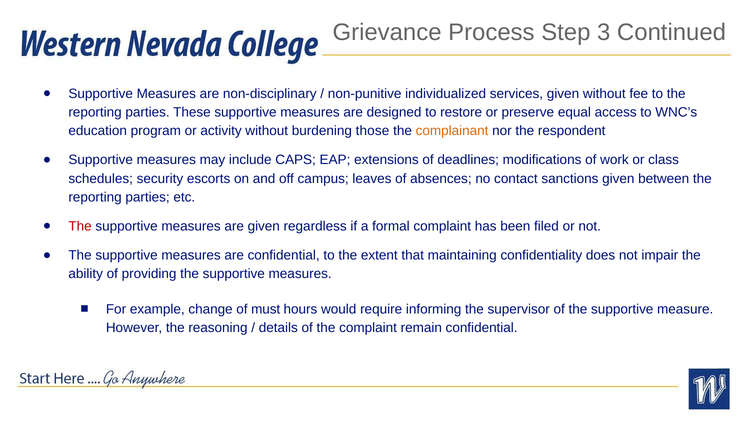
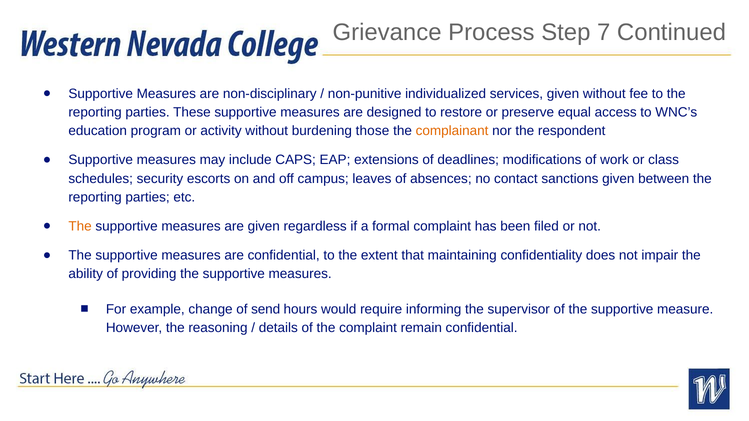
3: 3 -> 7 (604, 32)
The colour: red -> orange (80, 226)
must: must -> send (266, 309)
